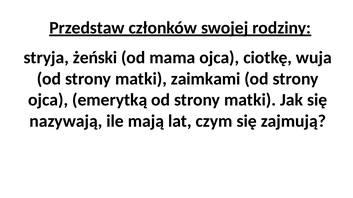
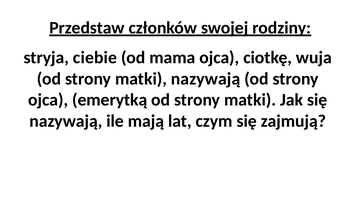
żeński: żeński -> ciebie (95, 58)
matki zaimkami: zaimkami -> nazywają (206, 79)
